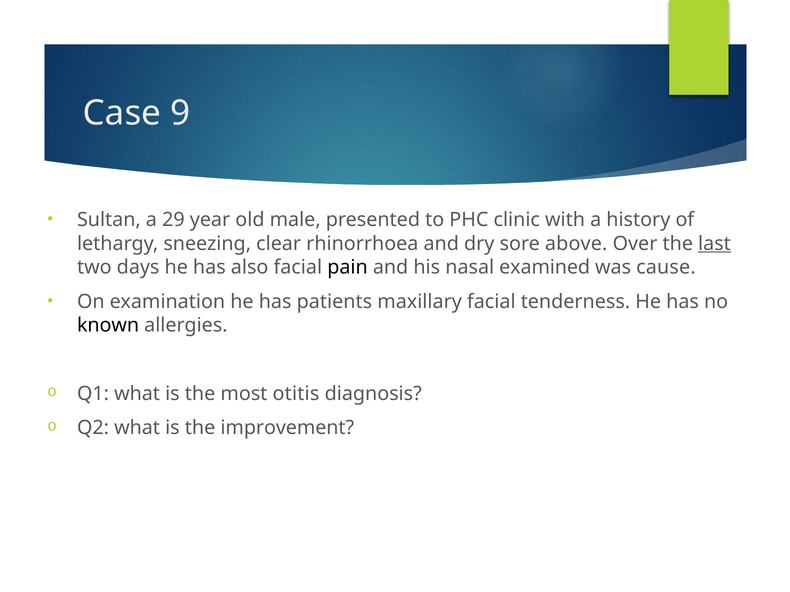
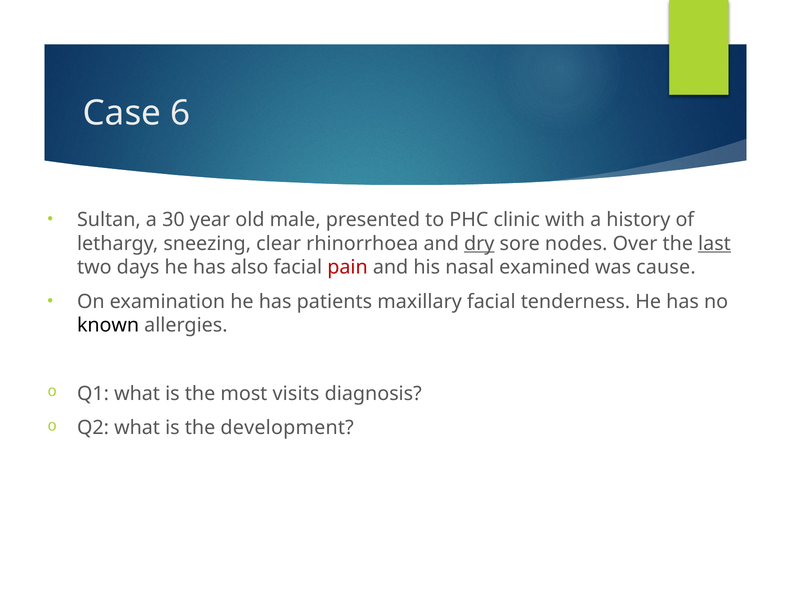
9: 9 -> 6 (180, 113)
29: 29 -> 30 (173, 220)
dry underline: none -> present (479, 244)
above: above -> nodes (576, 244)
pain colour: black -> red (348, 268)
otitis: otitis -> visits (296, 394)
improvement: improvement -> development (287, 428)
